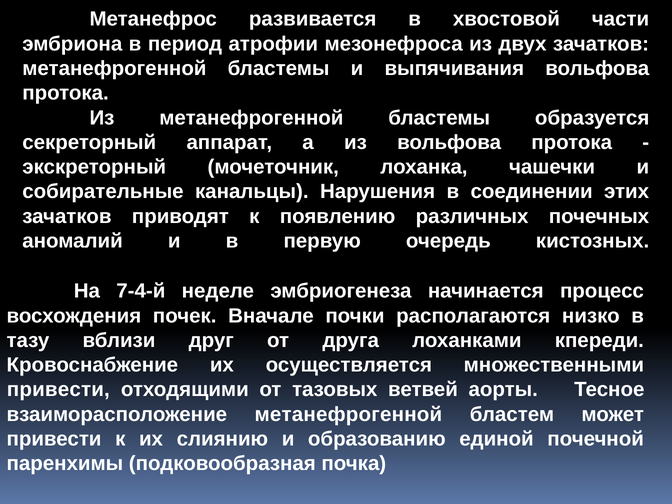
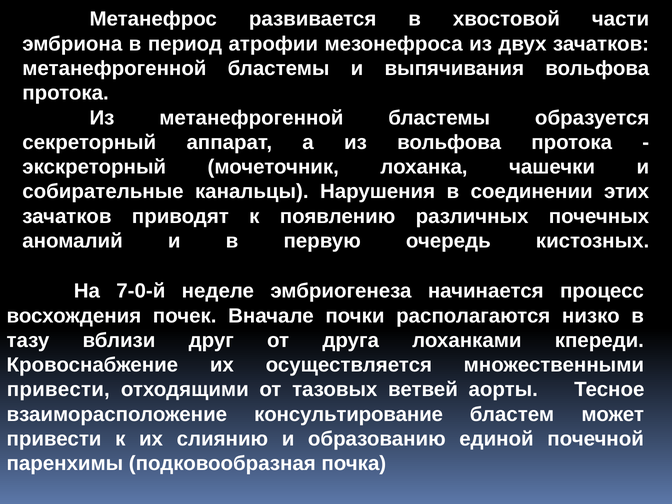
7-4-й: 7-4-й -> 7-0-й (141, 291)
взаиморасположение метанефрогенной: метанефрогенной -> консультирование (349, 414)
